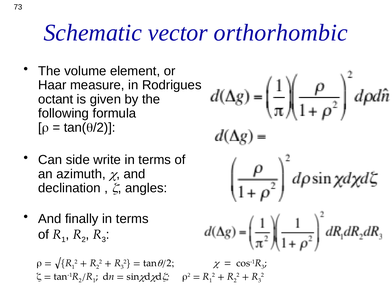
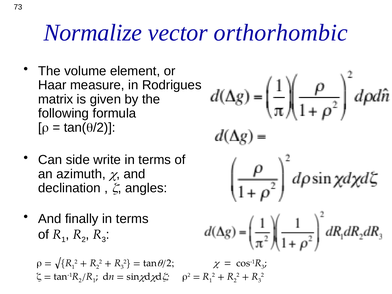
Schematic: Schematic -> Normalize (93, 33)
octant: octant -> matrix (56, 99)
